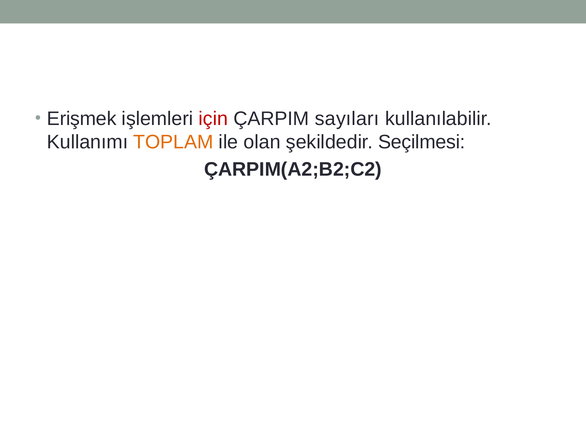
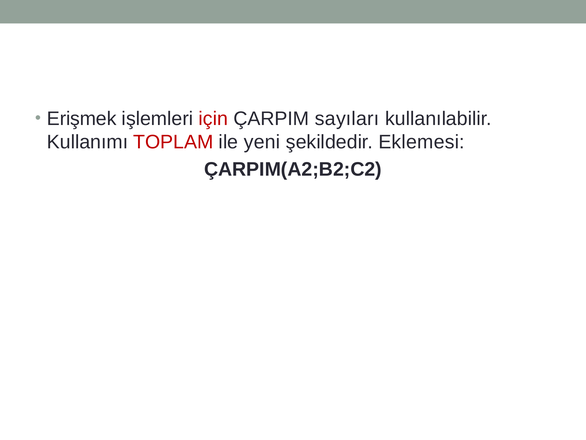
TOPLAM colour: orange -> red (173, 142)
olan: olan -> yeni (262, 142)
Seçilmesi: Seçilmesi -> Eklemesi (422, 142)
